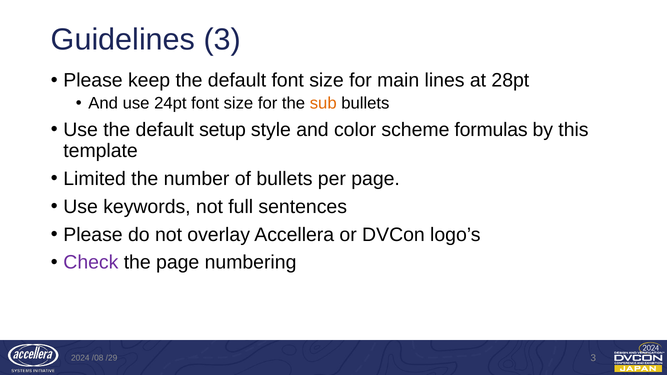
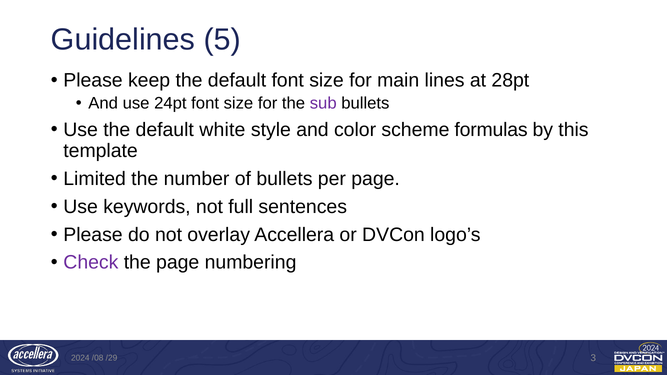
Guidelines 3: 3 -> 5 (222, 40)
sub colour: orange -> purple (323, 103)
setup: setup -> white (222, 130)
